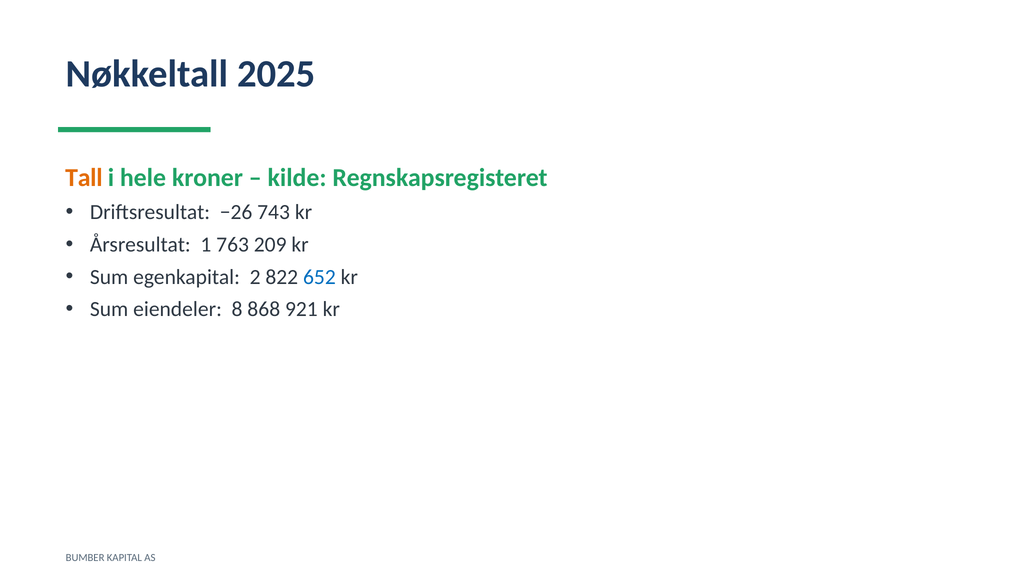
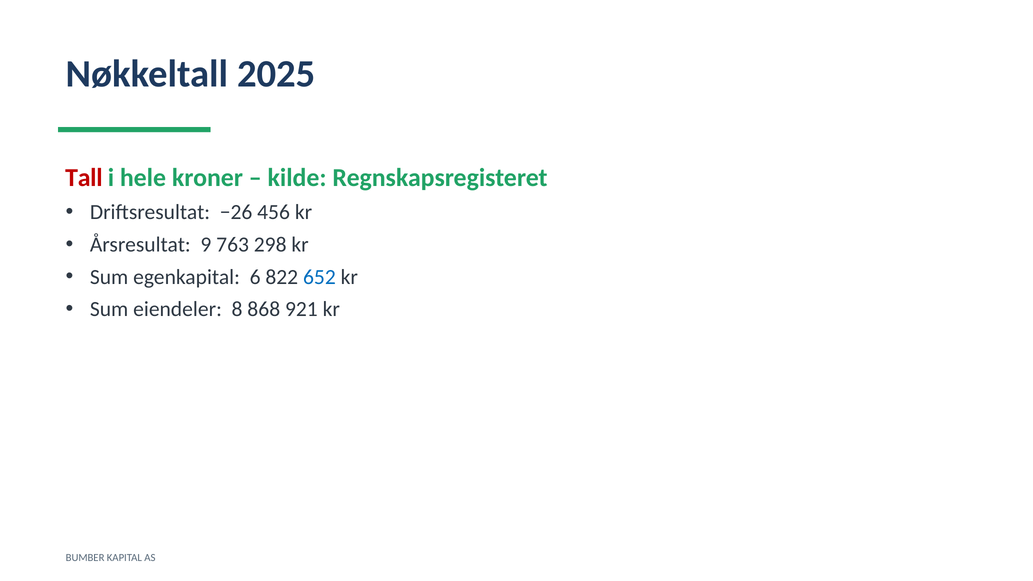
Tall colour: orange -> red (84, 178)
743: 743 -> 456 (274, 212)
1: 1 -> 9 (206, 245)
209: 209 -> 298 (270, 245)
2: 2 -> 6 (255, 277)
